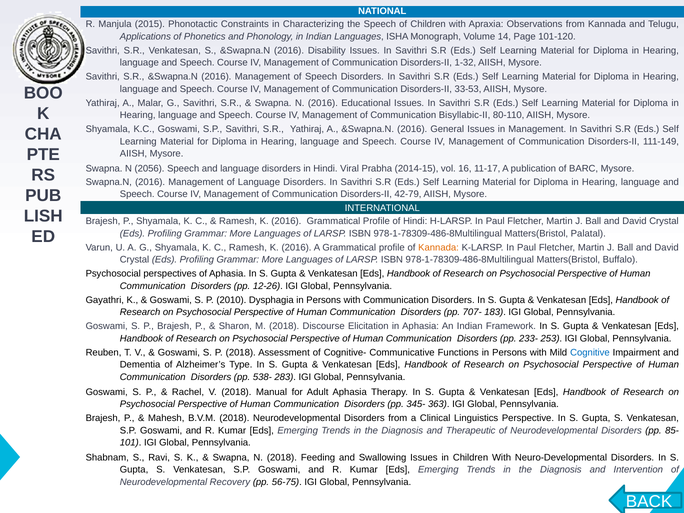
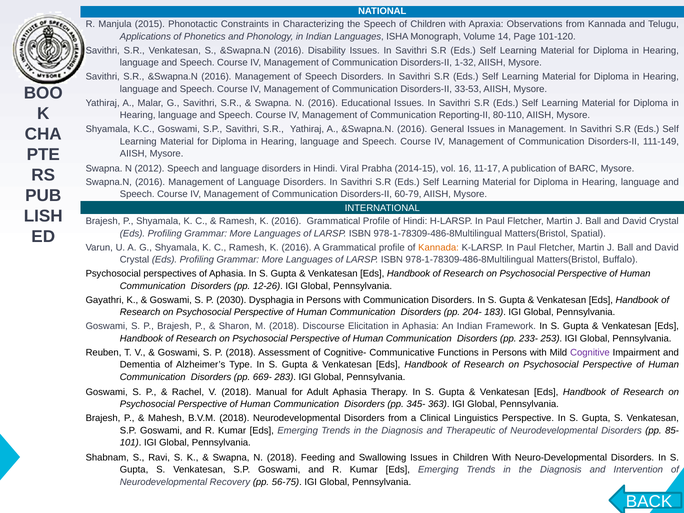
Bisyllabic-II: Bisyllabic-II -> Reporting-II (465, 115)
2056: 2056 -> 2012 (150, 169)
42-79: 42-79 -> 60-79 (408, 194)
Palatal: Palatal -> Spatial (588, 233)
2010: 2010 -> 2030 (231, 300)
707-: 707- -> 204- (472, 312)
Cognitive colour: blue -> purple (590, 353)
538-: 538- -> 669- (262, 377)
